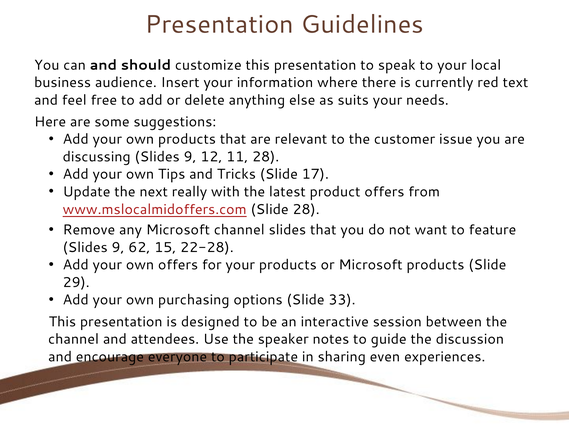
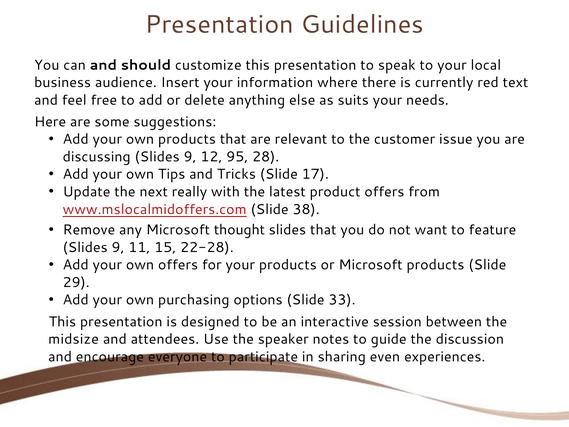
11: 11 -> 95 (237, 157)
Slide 28: 28 -> 38 (306, 209)
Microsoft channel: channel -> thought (239, 230)
62: 62 -> 11 (139, 247)
channel: channel -> midsize (74, 339)
